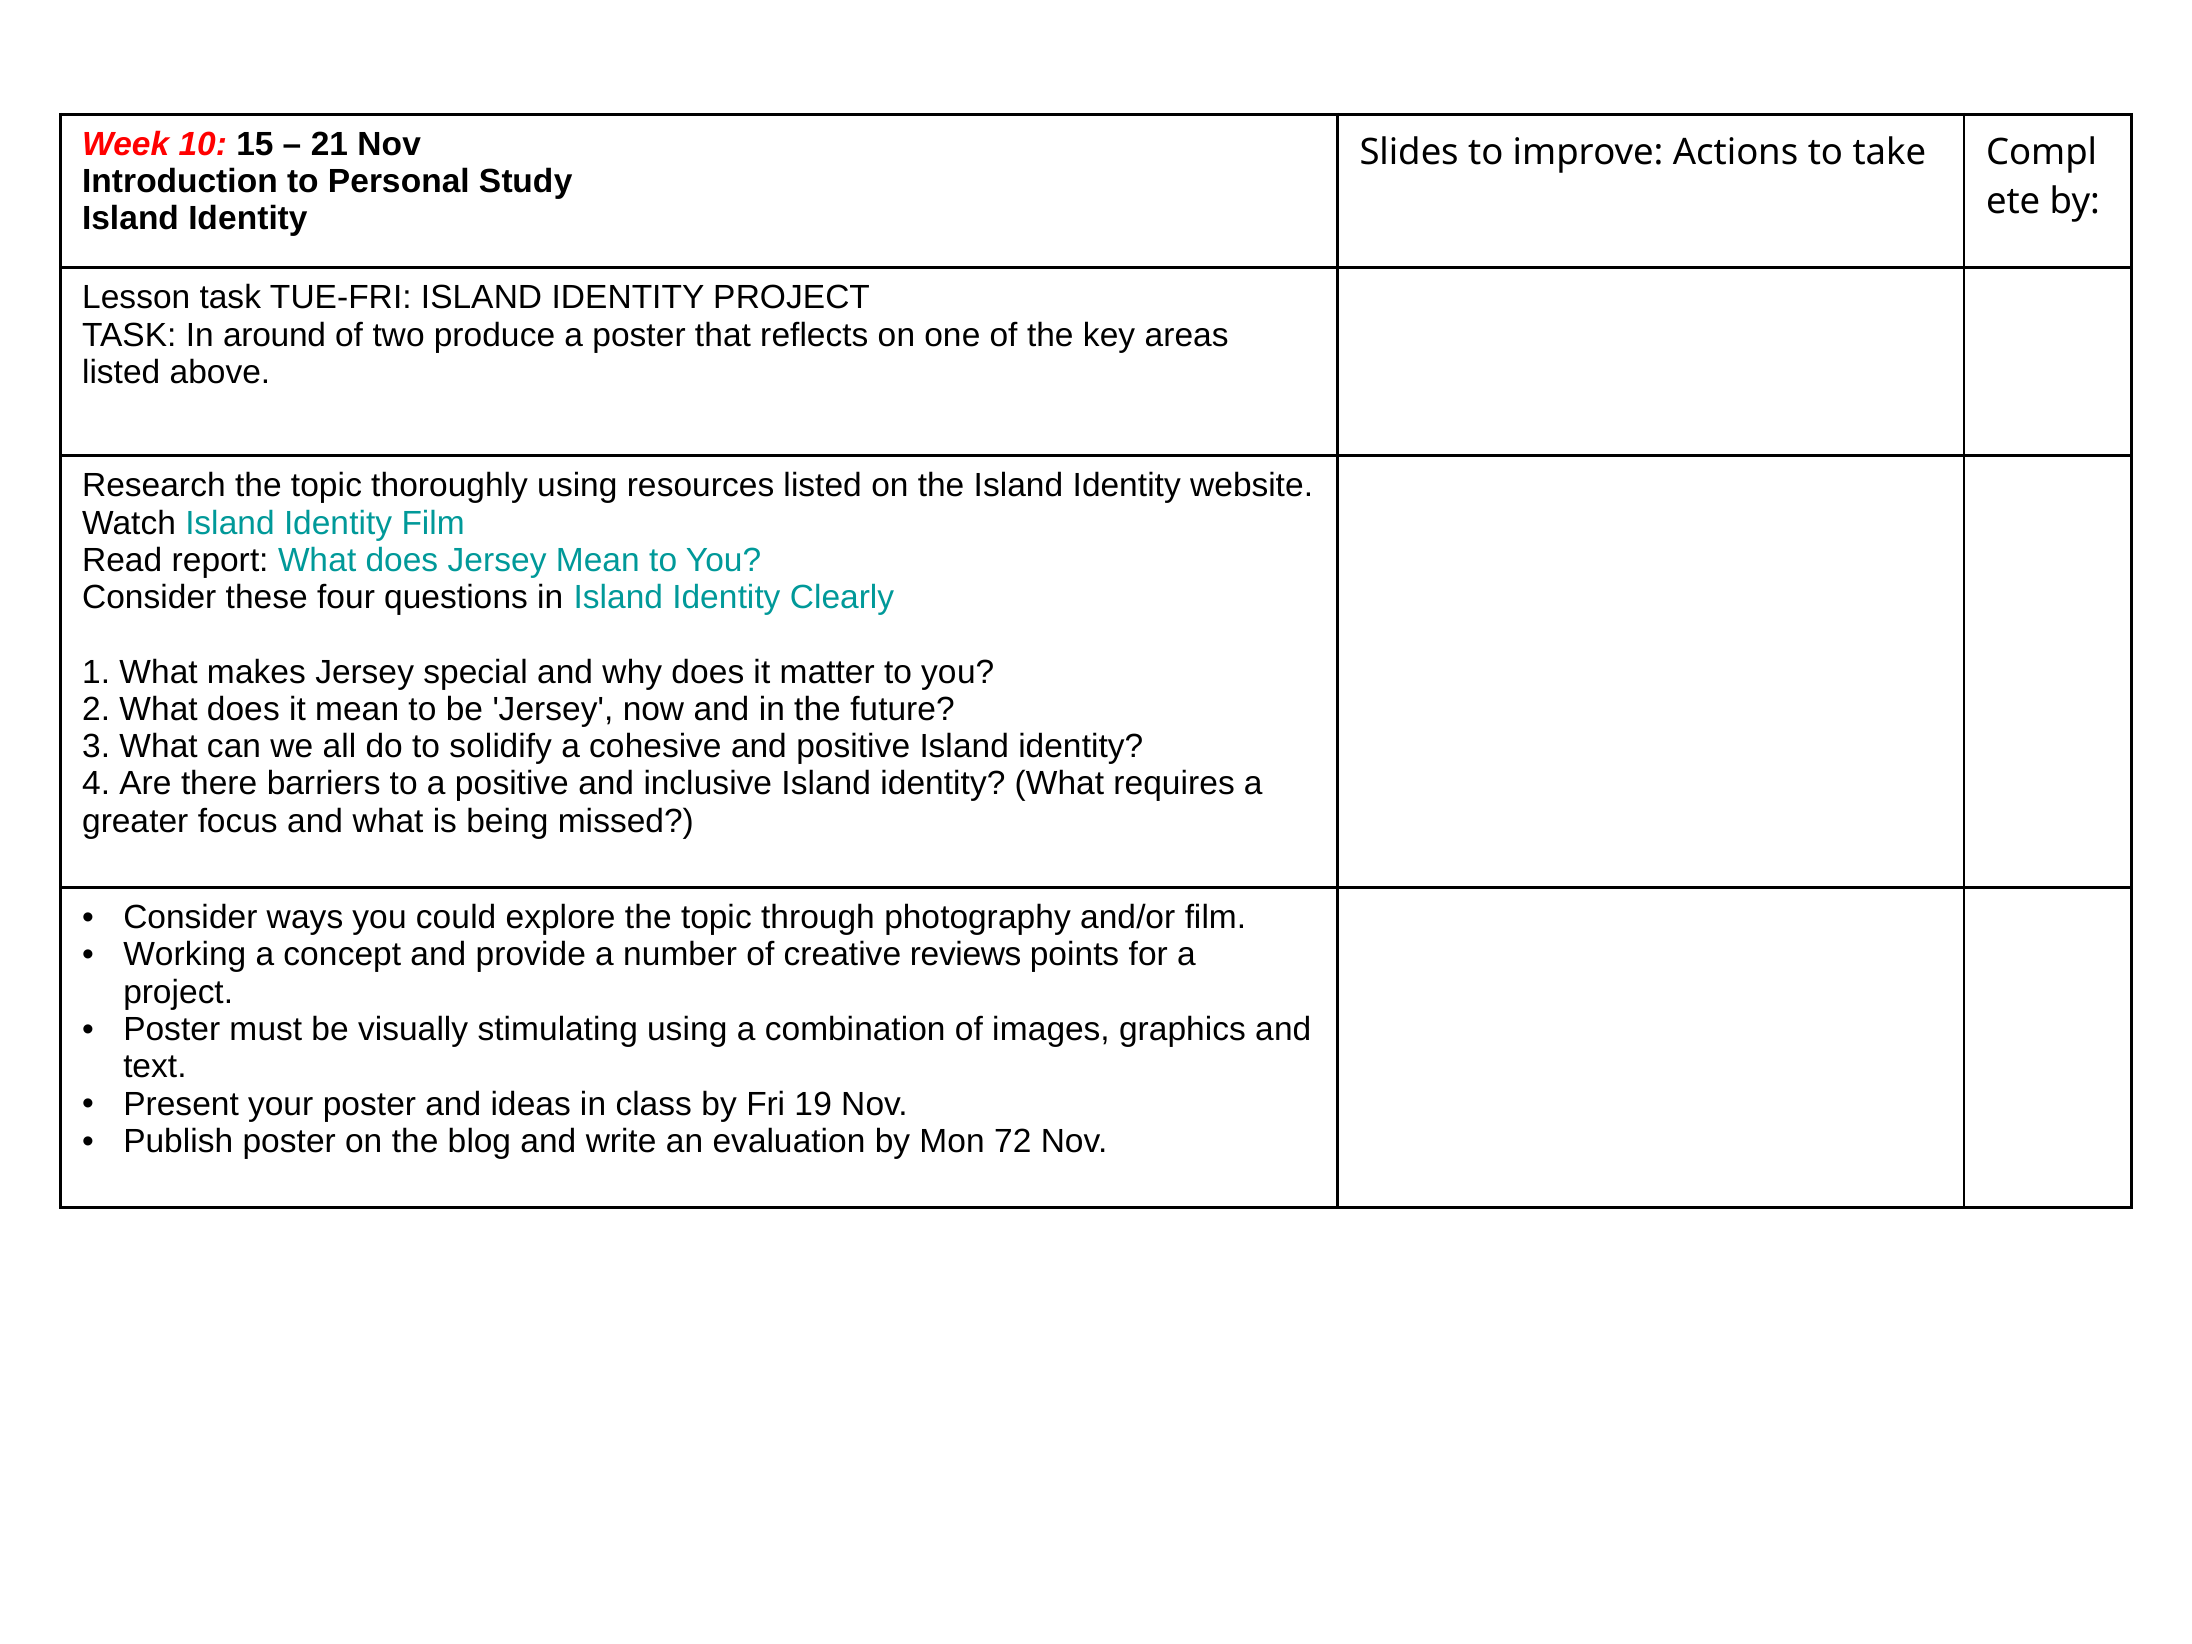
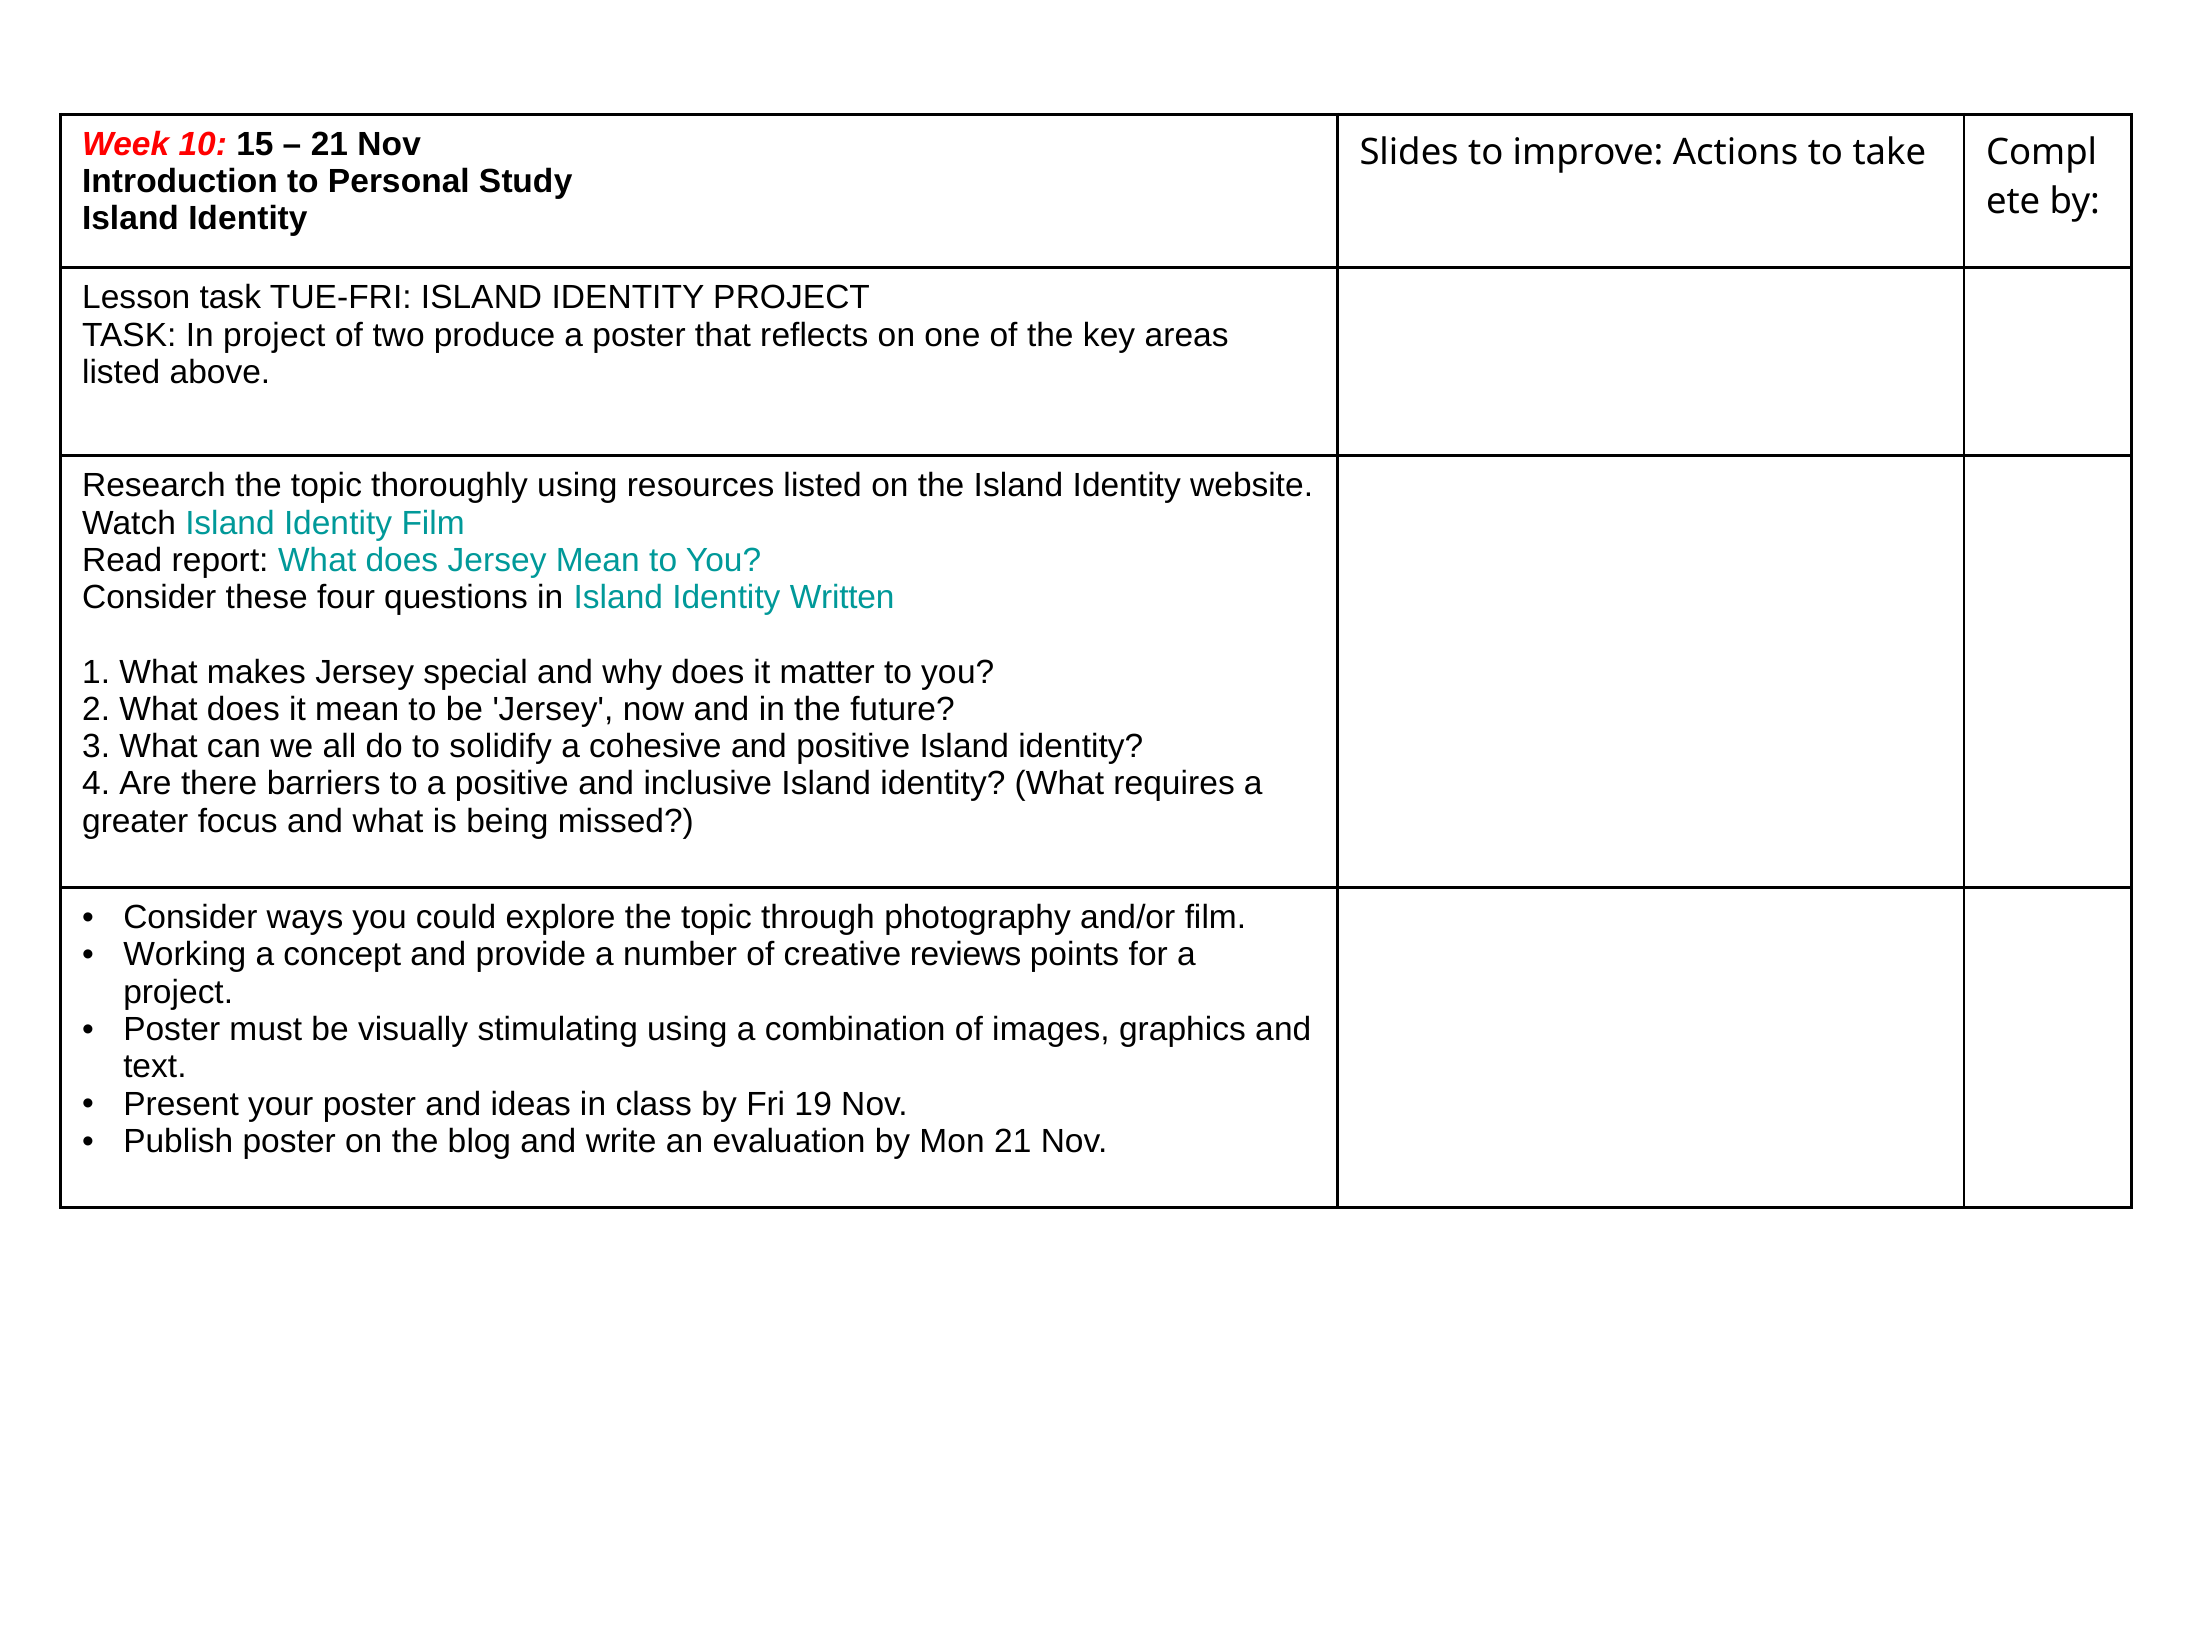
In around: around -> project (274, 335)
Clearly: Clearly -> Written (842, 598)
Mon 72: 72 -> 21 (1013, 1141)
